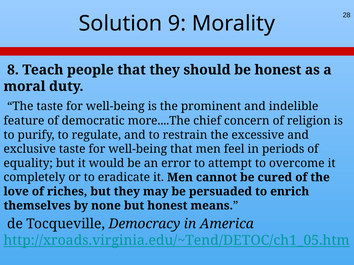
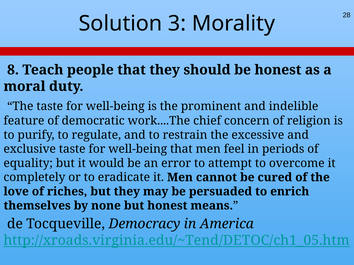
9: 9 -> 3 (177, 24)
more....The: more....The -> work....The (159, 121)
